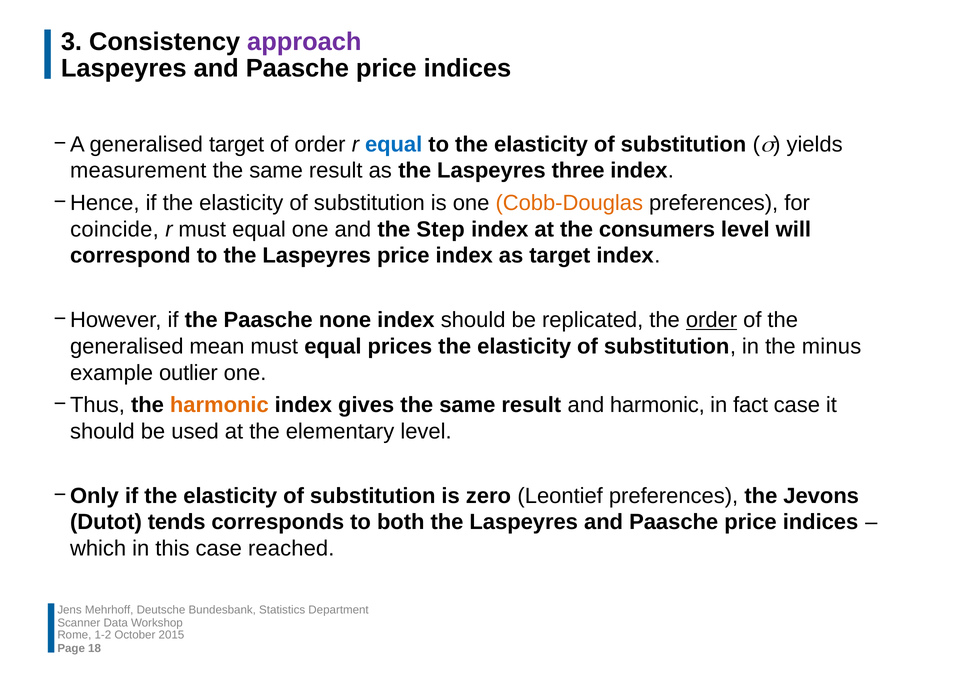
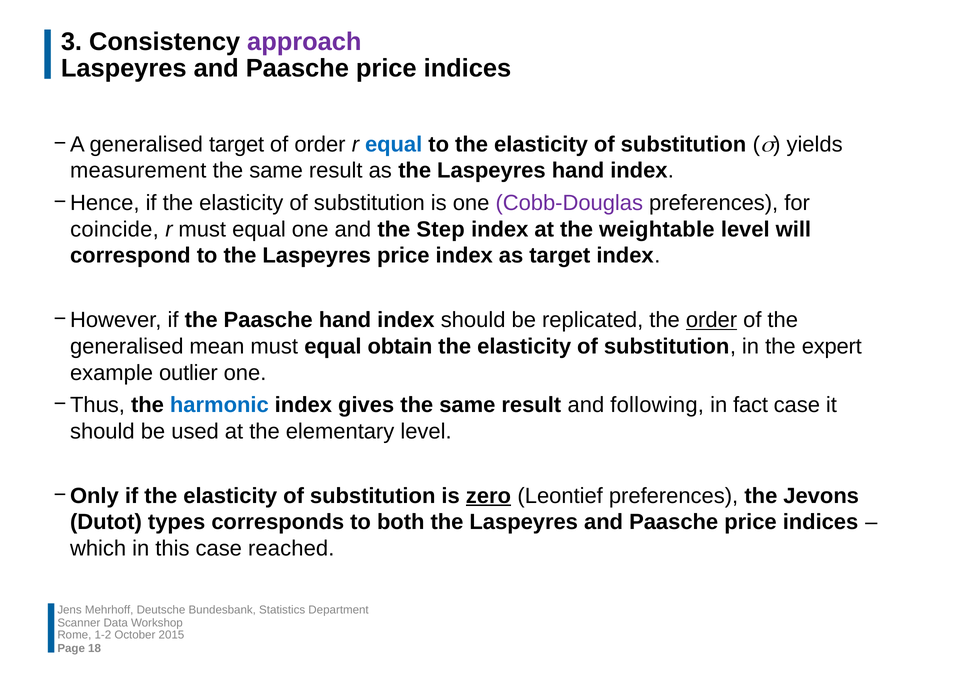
Laspeyres three: three -> hand (578, 171)
Cobb-Douglas colour: orange -> purple (569, 203)
consumers: consumers -> weightable (657, 229)
Paasche none: none -> hand (345, 320)
prices: prices -> obtain (400, 346)
minus: minus -> expert (832, 346)
harmonic colour: orange -> blue (219, 405)
and harmonic: harmonic -> following (657, 405)
zero underline: none -> present (488, 495)
tends: tends -> types (177, 522)
